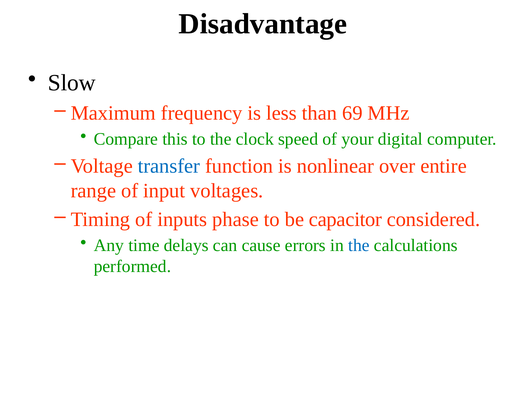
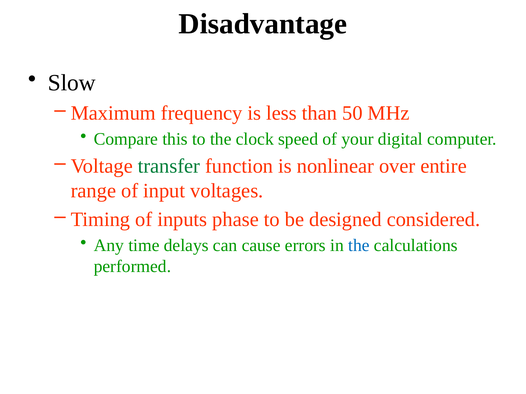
69: 69 -> 50 (352, 113)
transfer colour: blue -> green (169, 166)
capacitor: capacitor -> designed (345, 220)
